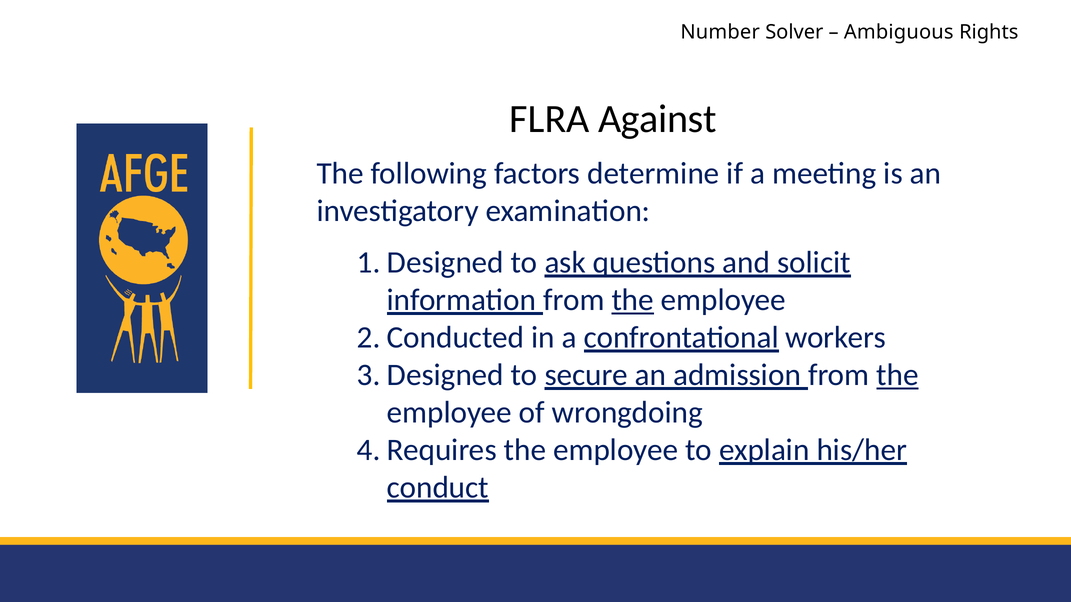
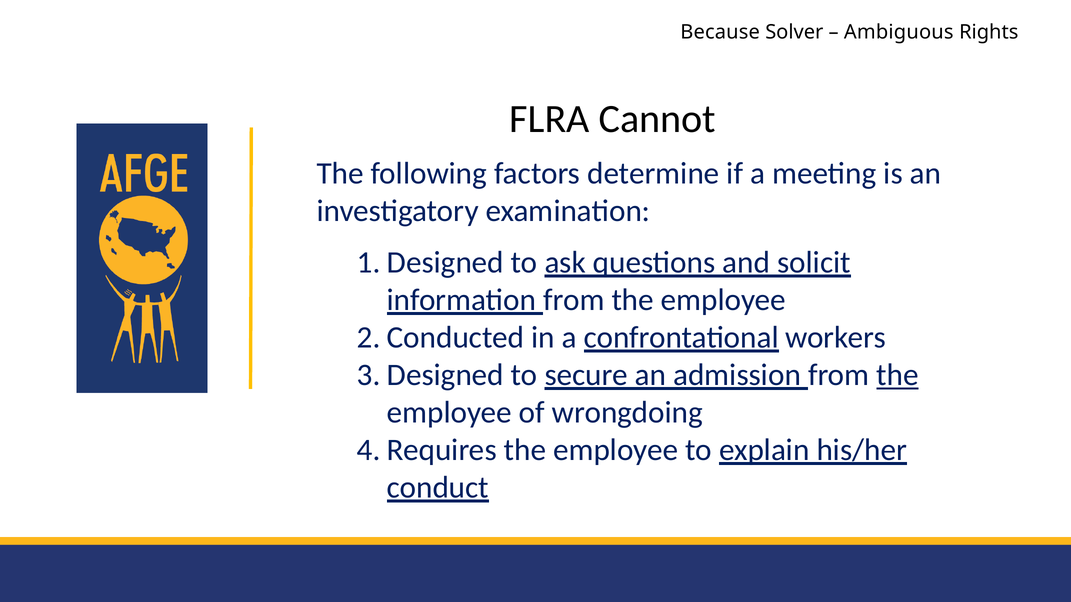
Number: Number -> Because (720, 32)
Against: Against -> Cannot (657, 119)
the underline: present -> none (633, 300)
